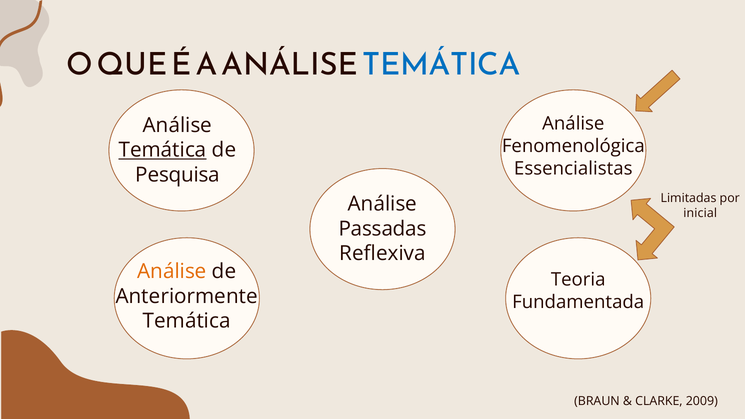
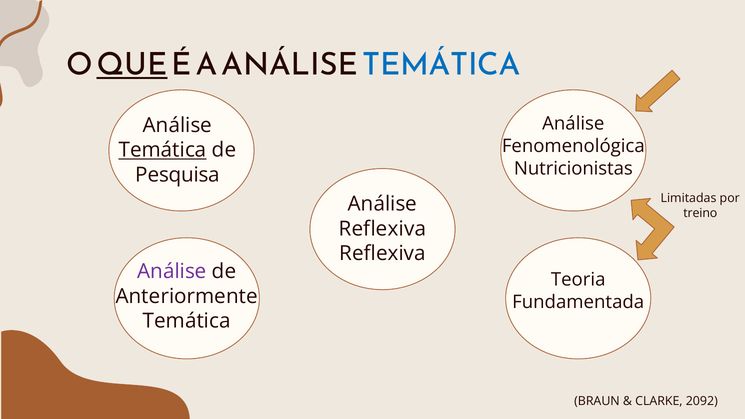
QUE underline: none -> present (132, 64)
Essencialistas: Essencialistas -> Nutricionistas (573, 169)
inicial: inicial -> treino (700, 213)
Passadas: Passadas -> Reflexiva (382, 229)
Análise colour: orange -> purple (172, 271)
2009: 2009 -> 2092 (702, 401)
